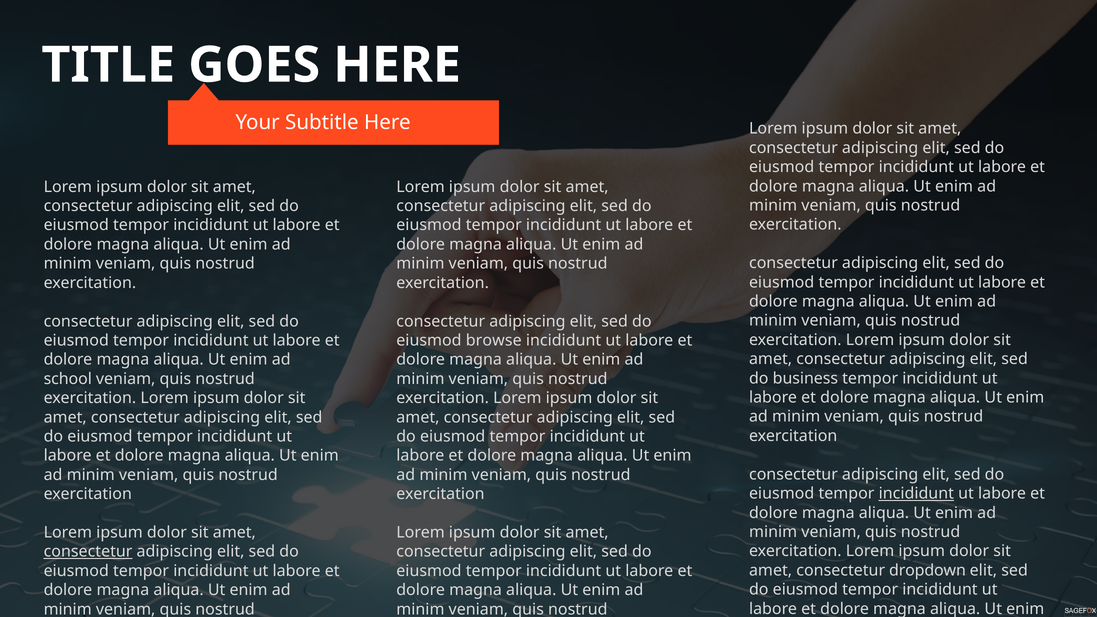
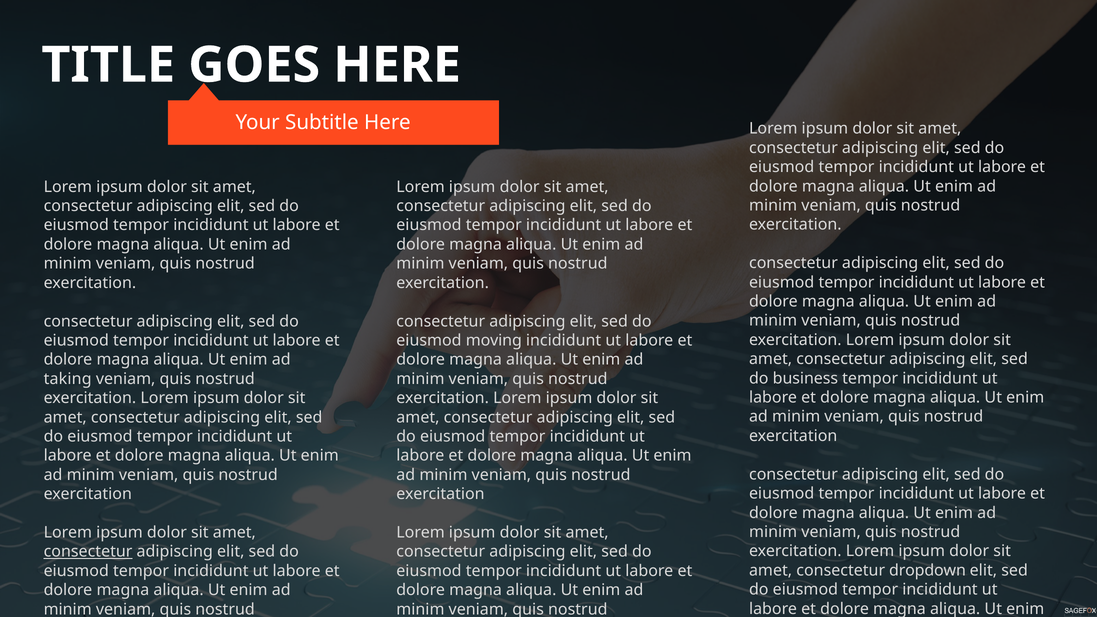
browse: browse -> moving (494, 340)
school: school -> taking (68, 379)
incididunt underline: present -> none (916, 494)
